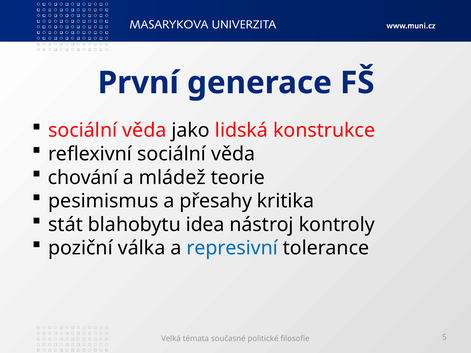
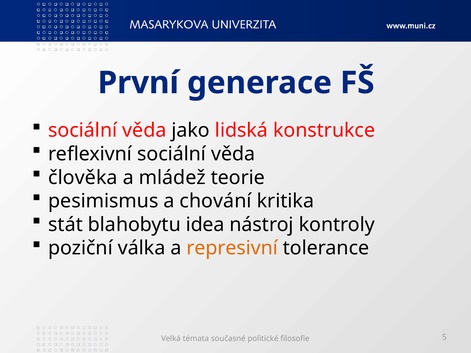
chování: chování -> člověka (83, 178)
přesahy: přesahy -> chování (216, 201)
represivní colour: blue -> orange (232, 248)
